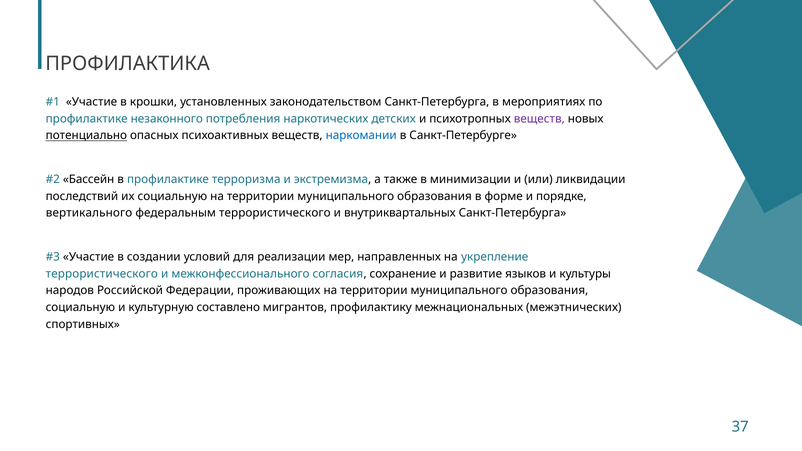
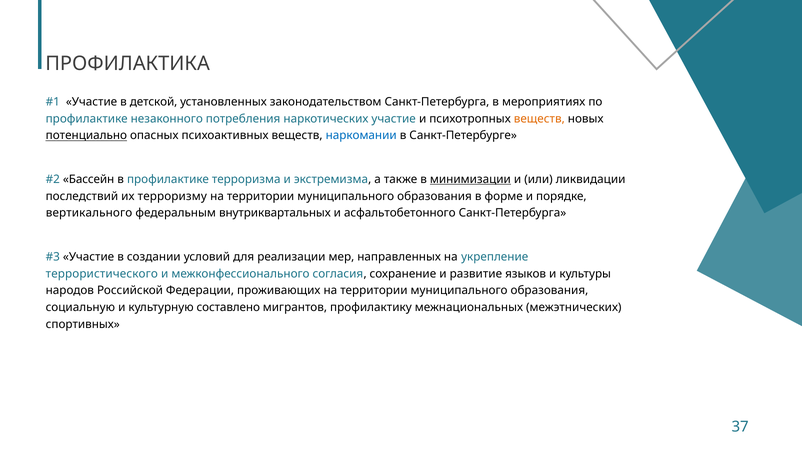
крошки: крошки -> детской (154, 102)
наркотических детских: детских -> участие (394, 119)
веществ colour: purple -> orange (539, 119)
минимизации underline: none -> present (470, 179)
их социальную: социальную -> терроризму (172, 196)
федеральным террористического: террористического -> внутриквартальных (275, 213)
внутриквартальных: внутриквартальных -> асфальтобетонного (400, 213)
